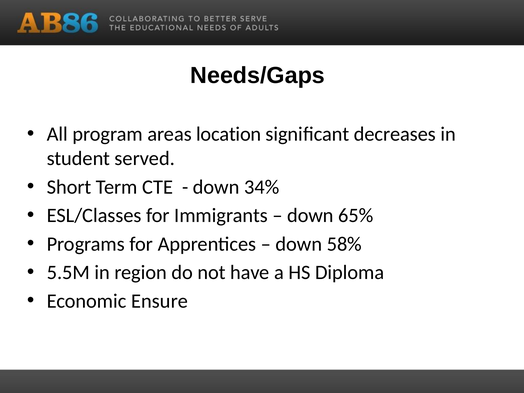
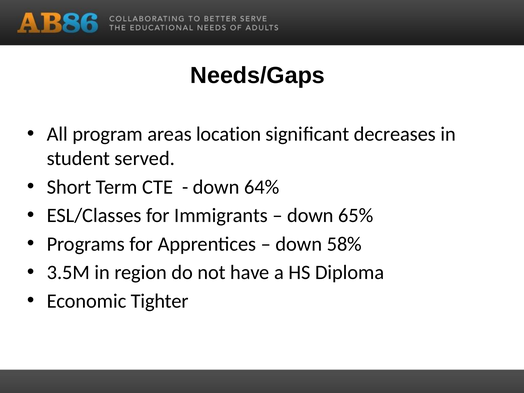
34%: 34% -> 64% (262, 187)
5.5M: 5.5M -> 3.5M (68, 272)
Ensure: Ensure -> Tighter (160, 301)
